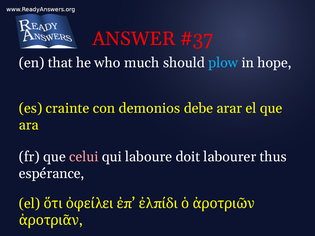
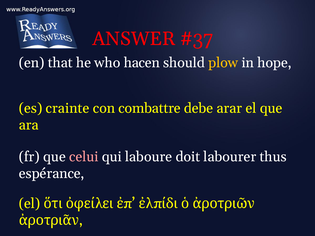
much: much -> hacen (142, 63)
plow colour: light blue -> yellow (223, 63)
demonios: demonios -> combattre (150, 108)
